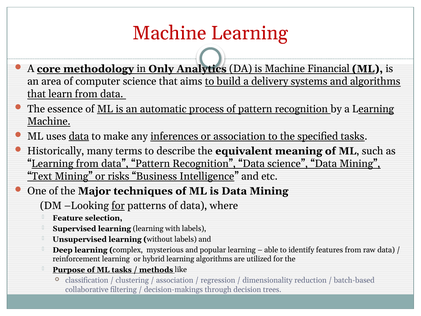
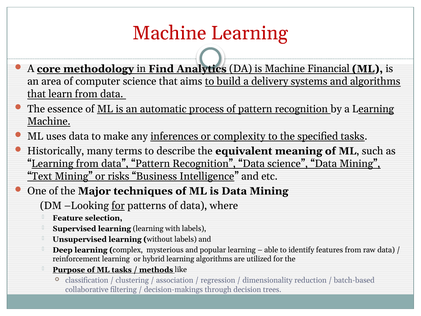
Only: Only -> Find (161, 69)
data underline: present -> none (79, 136)
or association: association -> complexity (239, 136)
